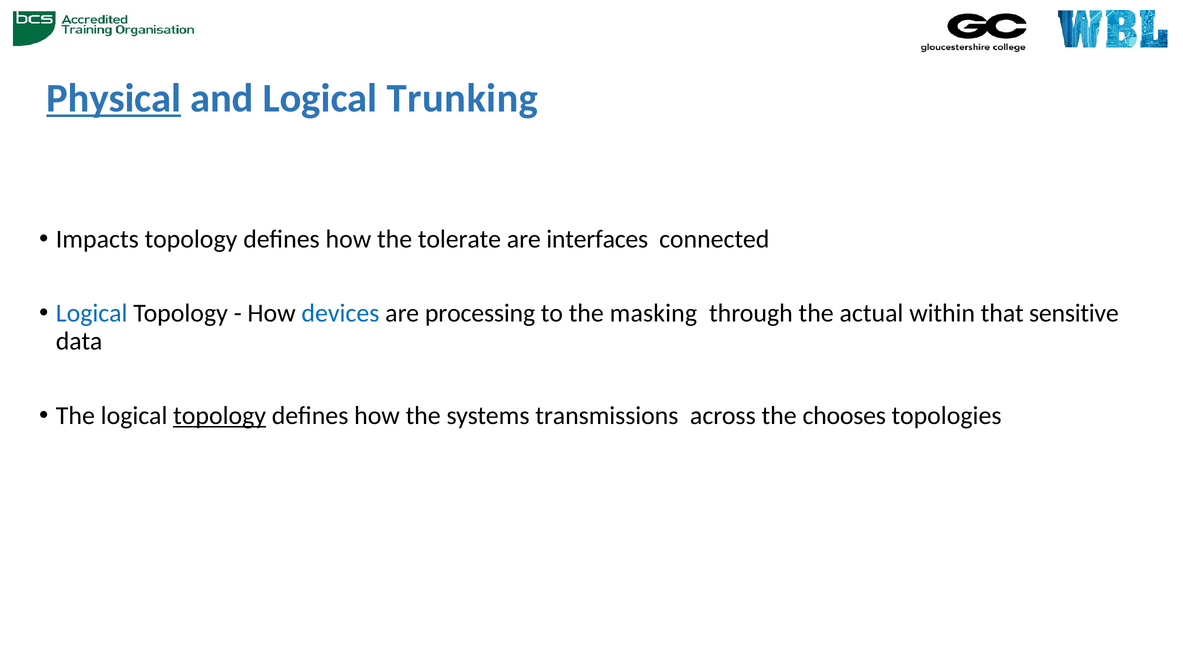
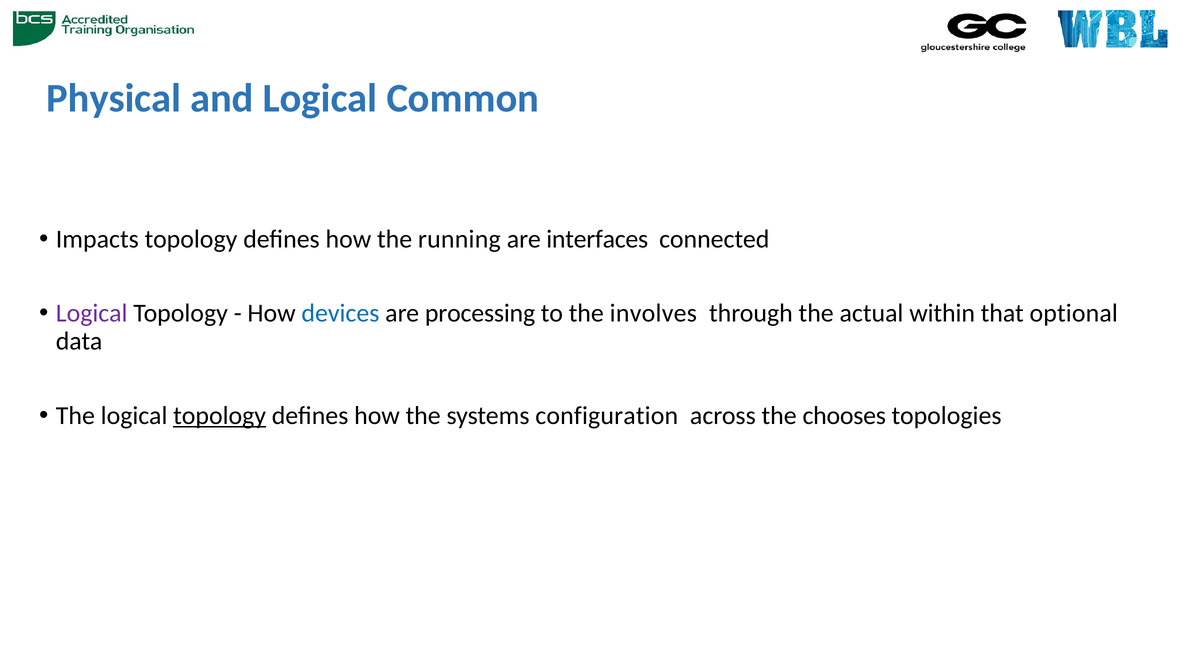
Physical underline: present -> none (114, 98)
Trunking: Trunking -> Common (463, 98)
tolerate: tolerate -> running (459, 239)
Logical colour: blue -> purple (92, 314)
masking: masking -> involves (653, 314)
sensitive: sensitive -> optional (1074, 314)
transmissions: transmissions -> configuration (607, 416)
